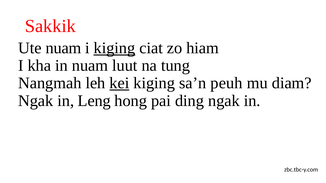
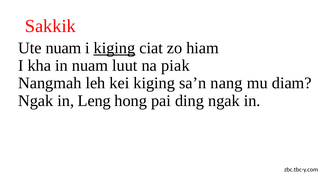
tung: tung -> piak (175, 66)
kei underline: present -> none (119, 83)
peuh: peuh -> nang (227, 83)
